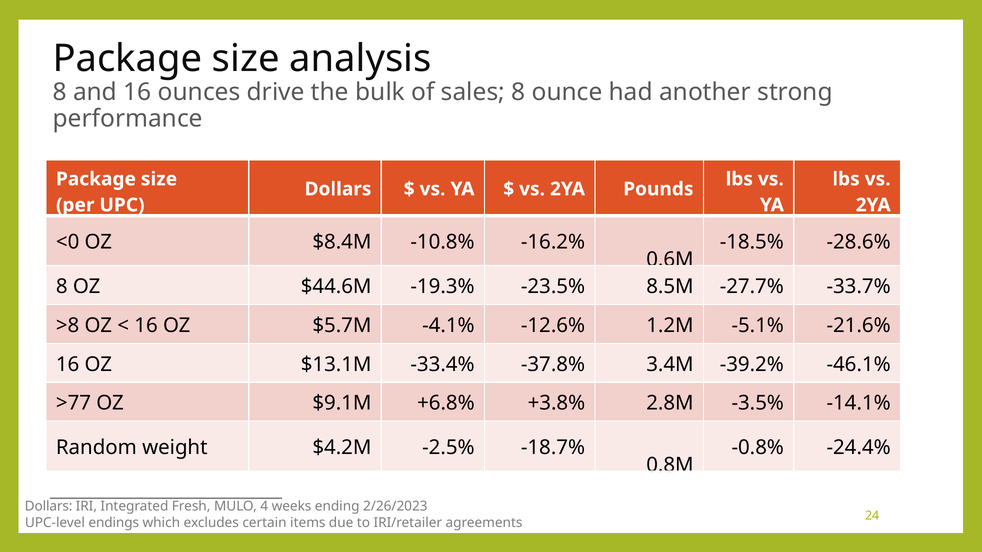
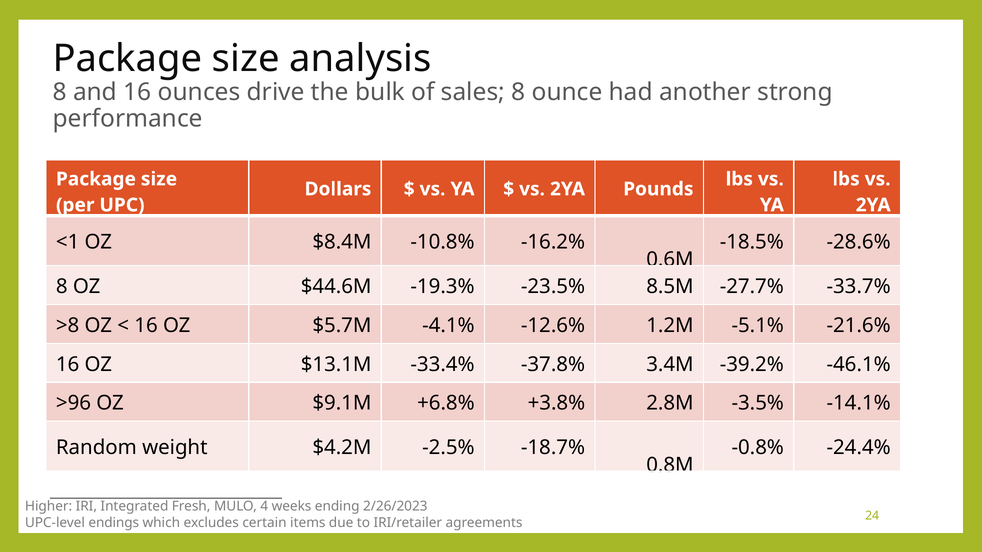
<0: <0 -> <1 (68, 242)
>77: >77 -> >96 (74, 404)
Dollars: Dollars -> Higher (49, 507)
